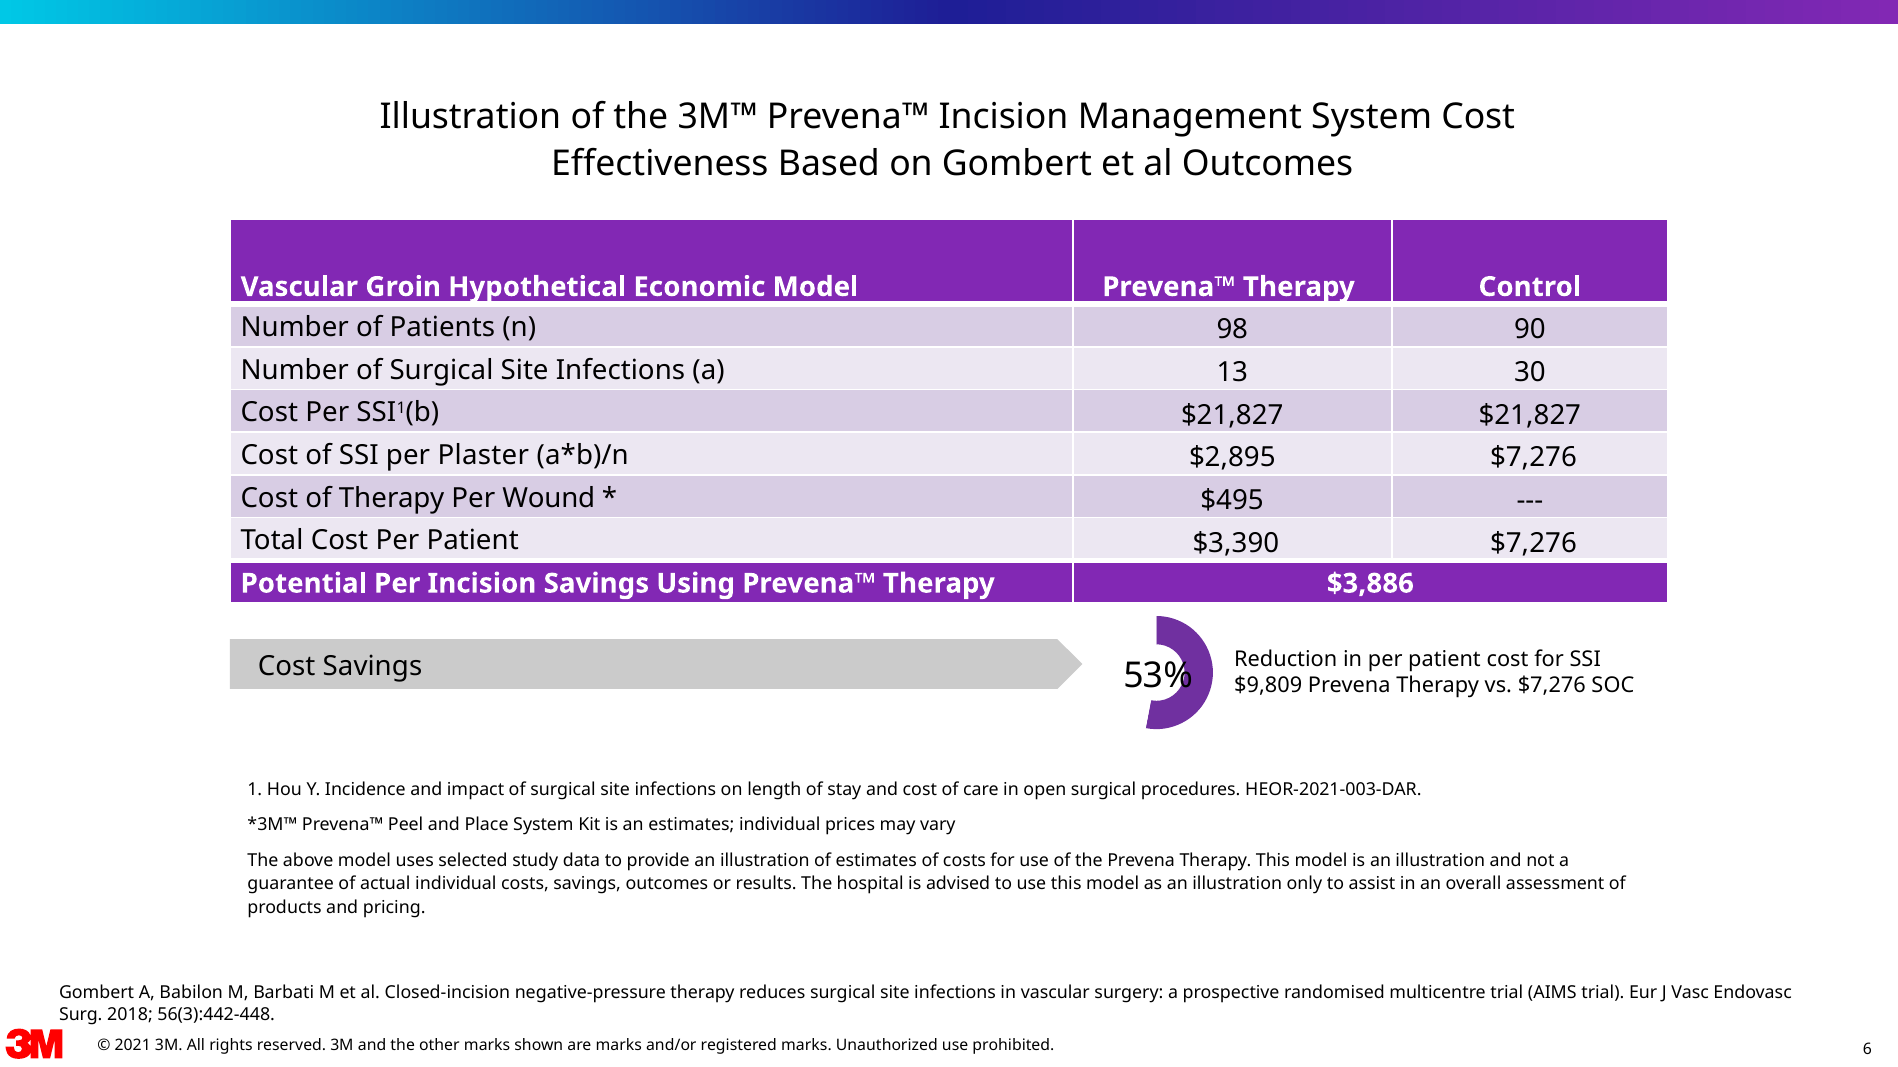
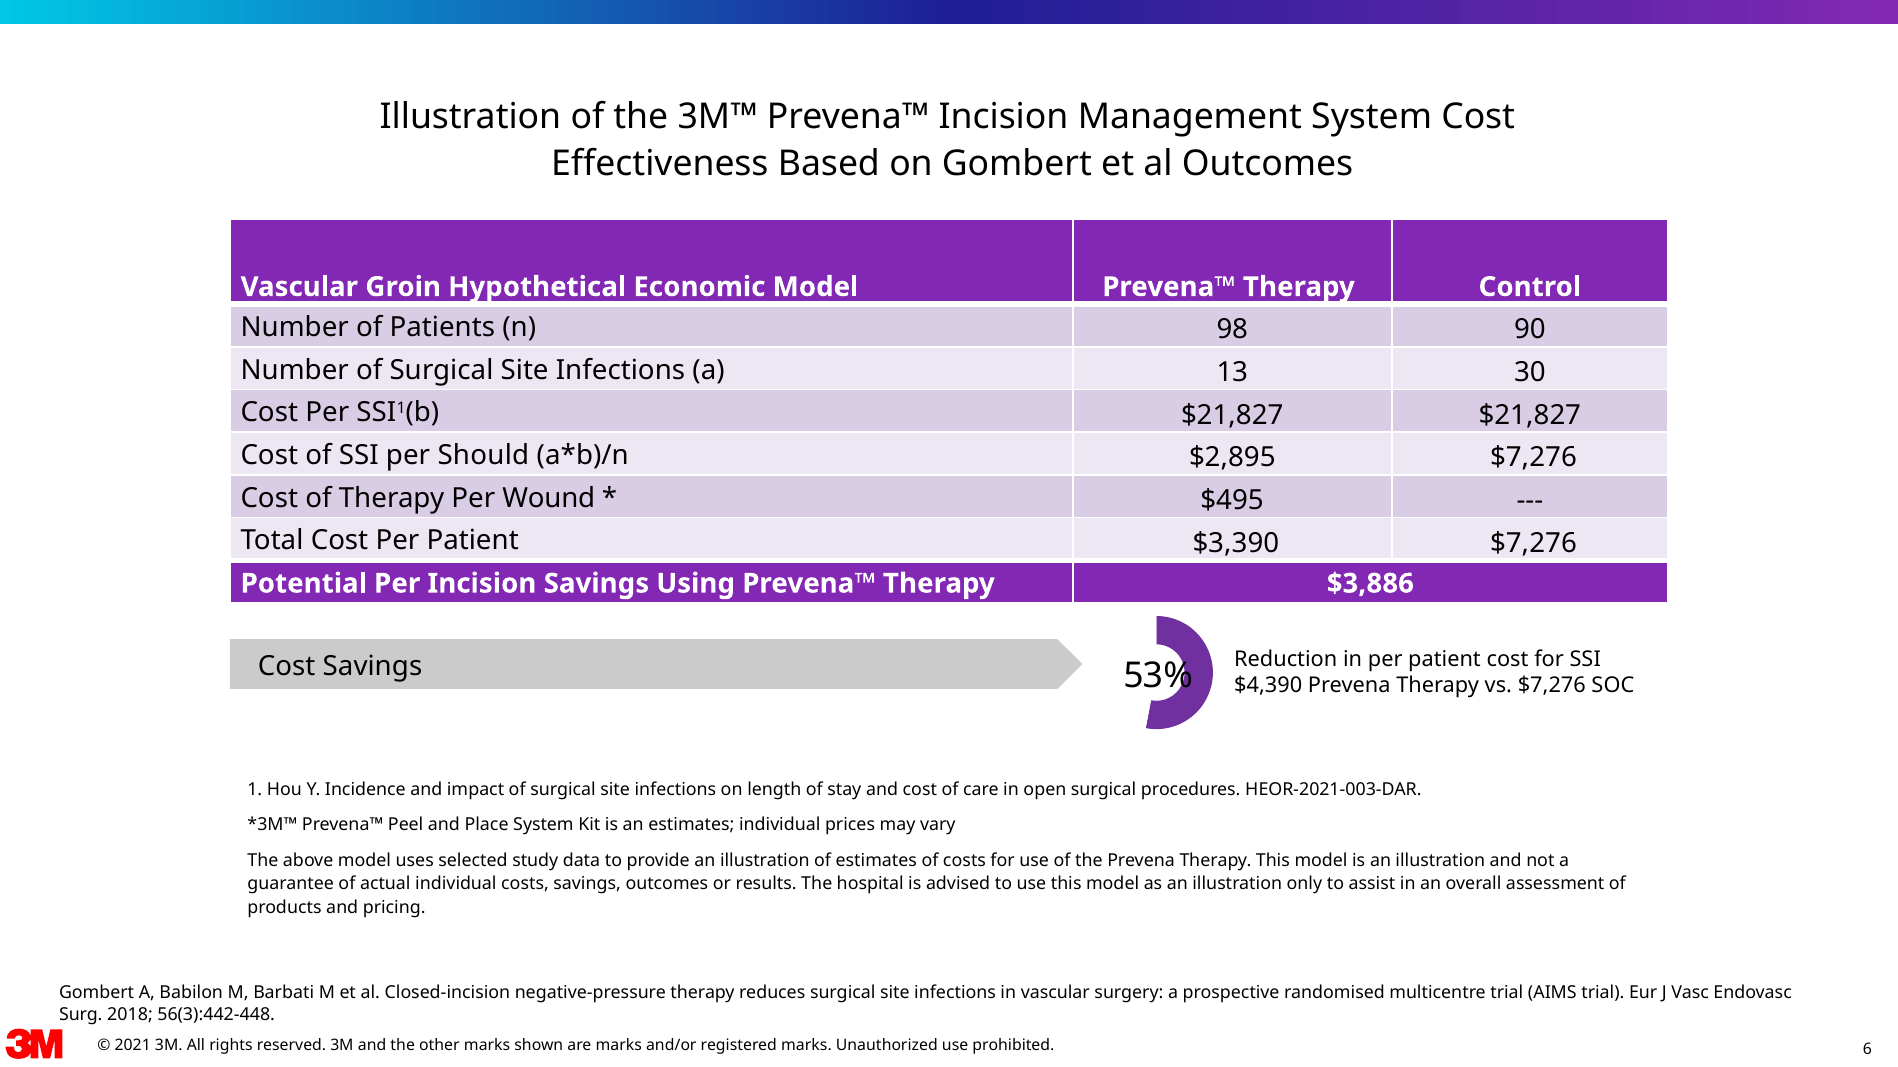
Plaster: Plaster -> Should (483, 456)
$9,809: $9,809 -> $4,390 (1268, 685)
